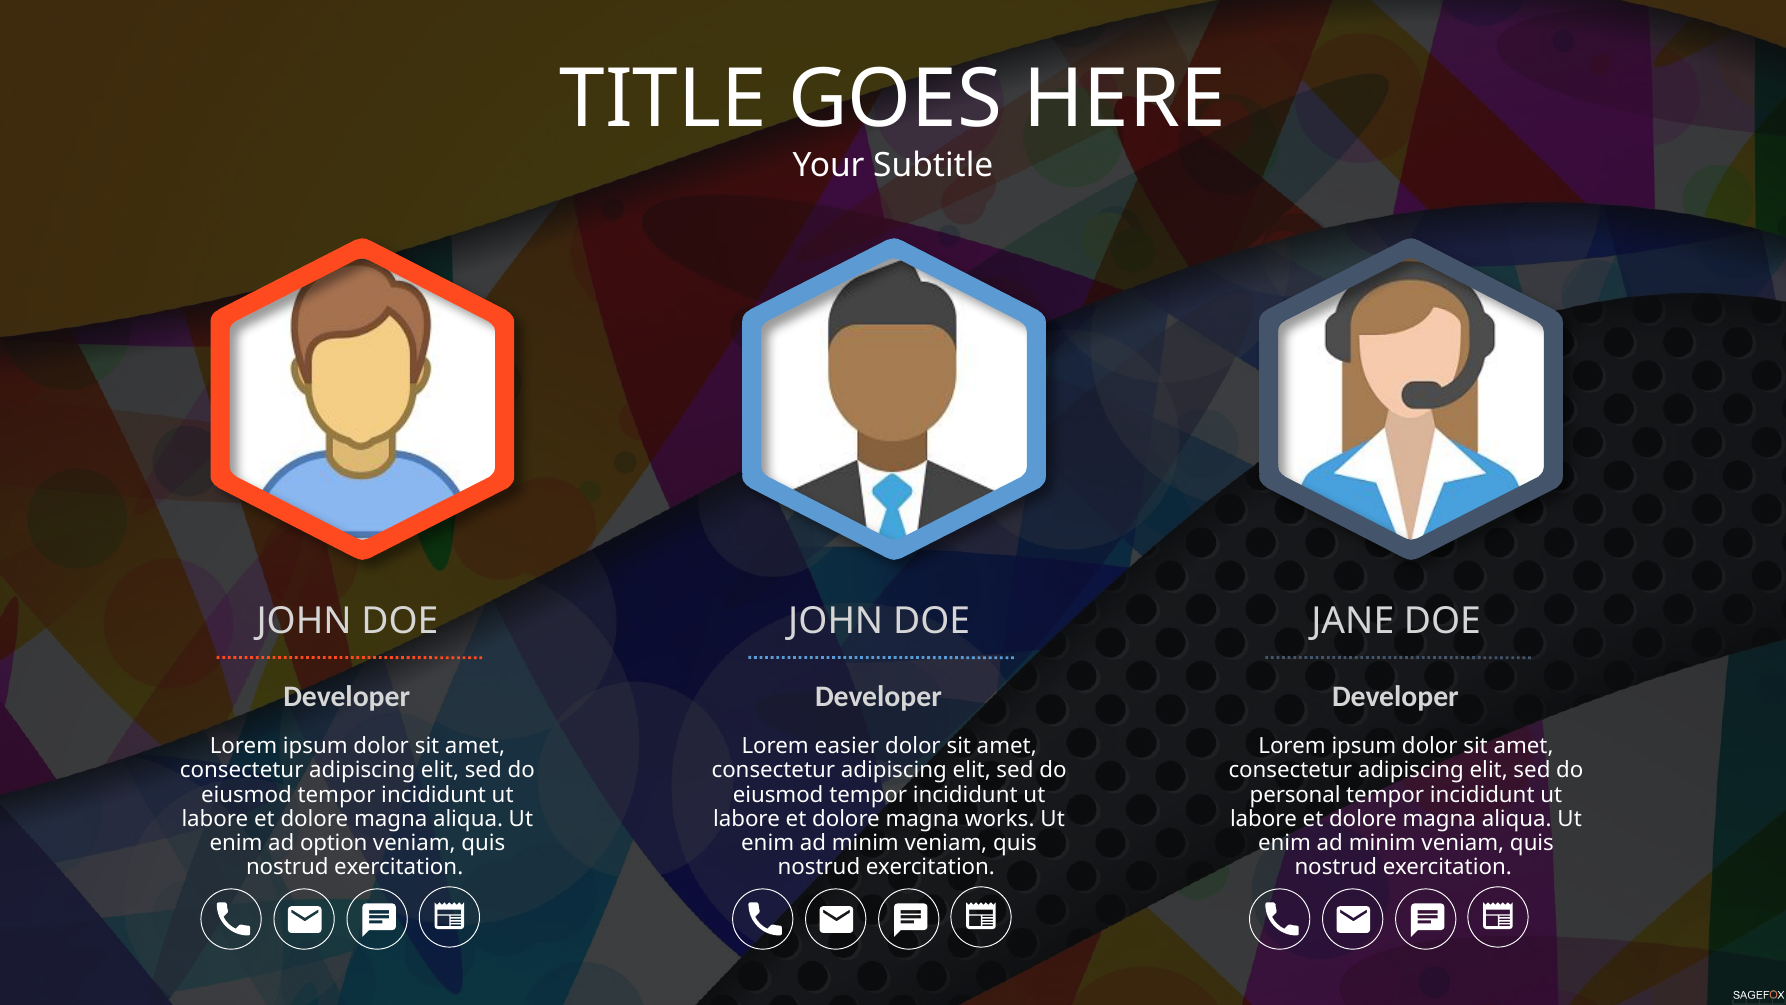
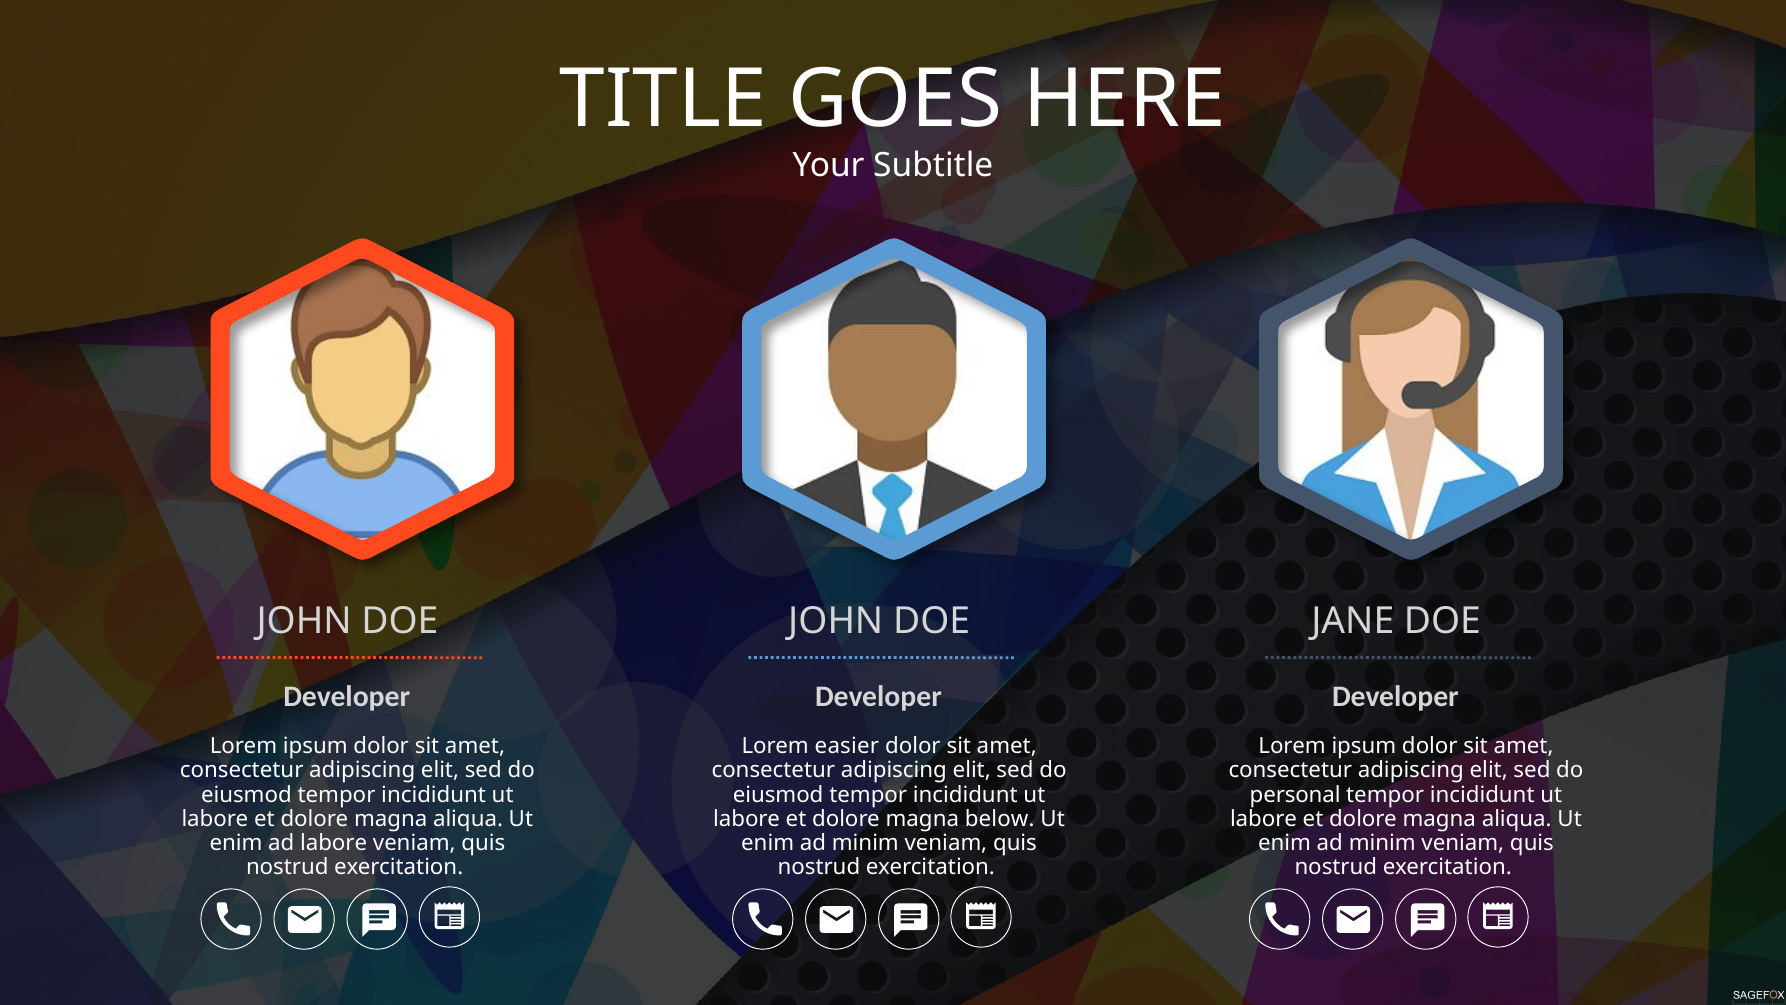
works: works -> below (1000, 819)
ad option: option -> labore (334, 843)
